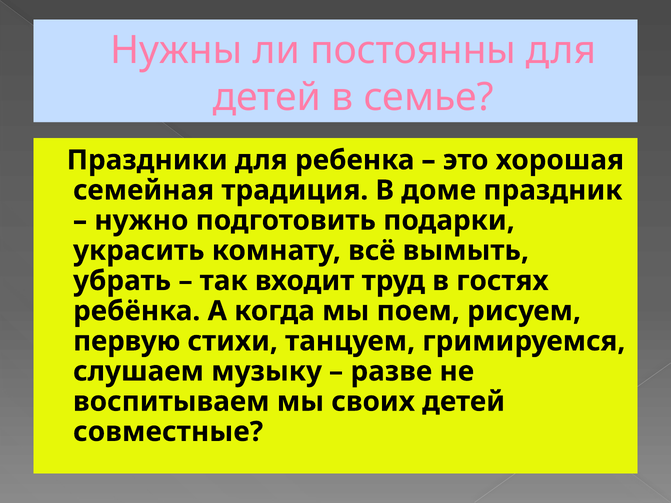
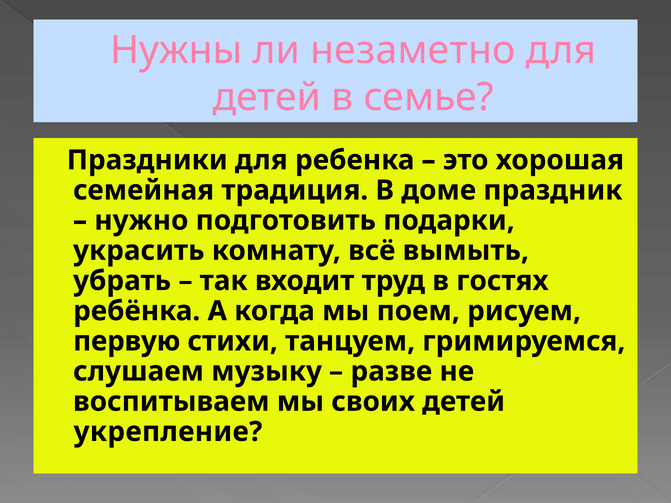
постоянны: постоянны -> незаметно (413, 50)
совместные: совместные -> укрепление (168, 432)
